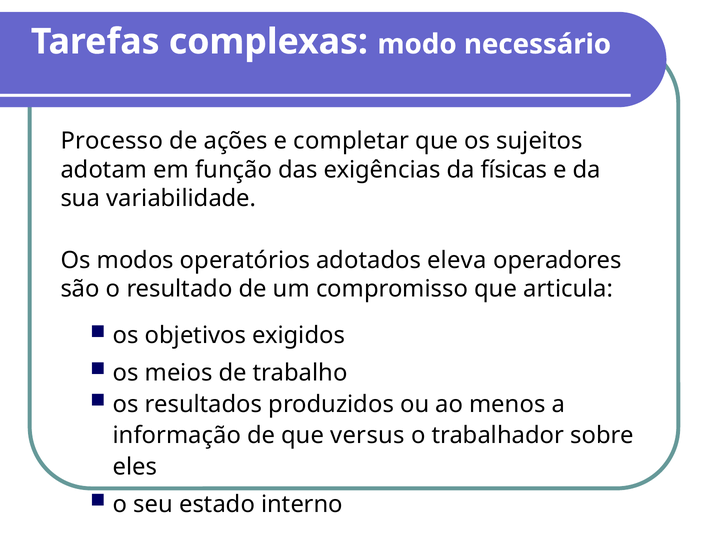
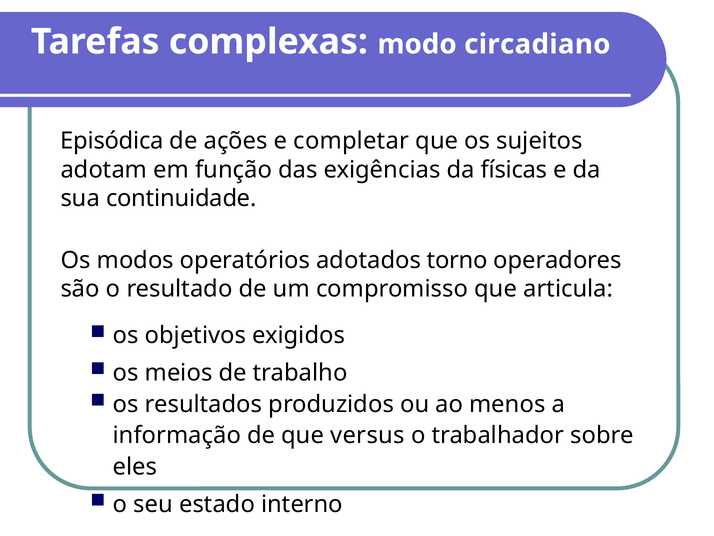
necessário: necessário -> circadiano (537, 44)
Processo: Processo -> Episódica (112, 141)
variabilidade: variabilidade -> continuidade (181, 198)
eleva: eleva -> torno (457, 260)
